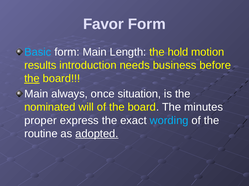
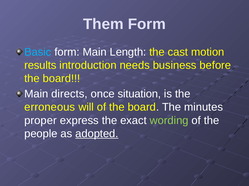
Favor: Favor -> Them (103, 24)
hold: hold -> cast (178, 52)
the underline: present -> none (32, 79)
always: always -> directs (69, 94)
nominated: nominated -> erroneous (50, 108)
wording colour: light blue -> light green (169, 121)
routine: routine -> people (41, 134)
